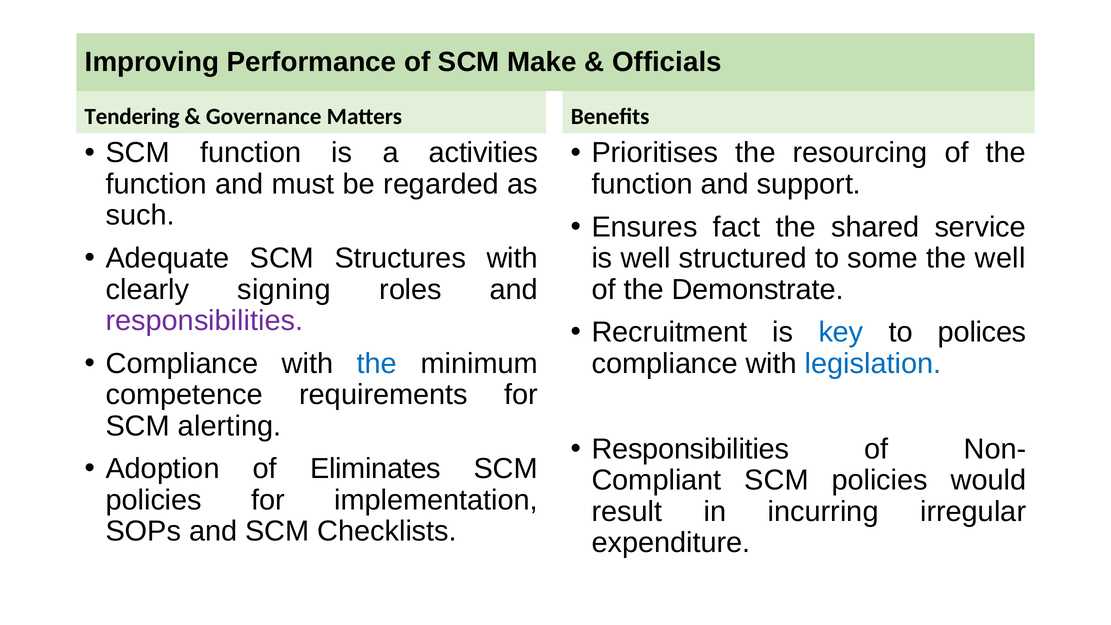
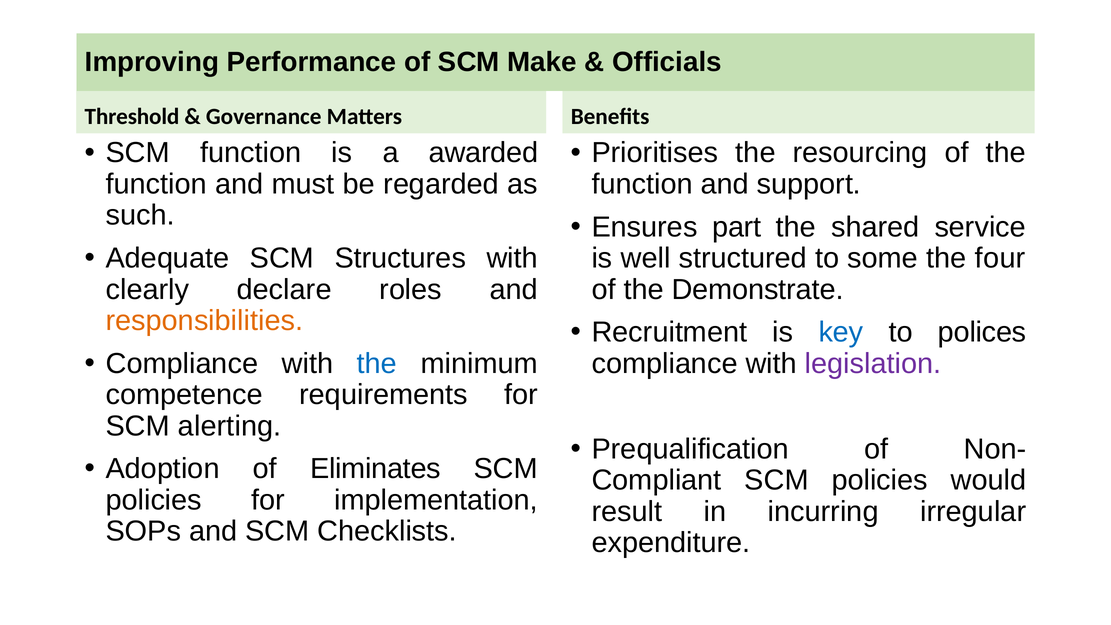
Tendering: Tendering -> Threshold (132, 116)
activities: activities -> awarded (484, 153)
fact: fact -> part (737, 227)
the well: well -> four (1000, 258)
signing: signing -> declare (284, 289)
responsibilities colour: purple -> orange (204, 321)
legislation colour: blue -> purple (873, 363)
Responsibilities: Responsibilities -> Prequalification (690, 449)
